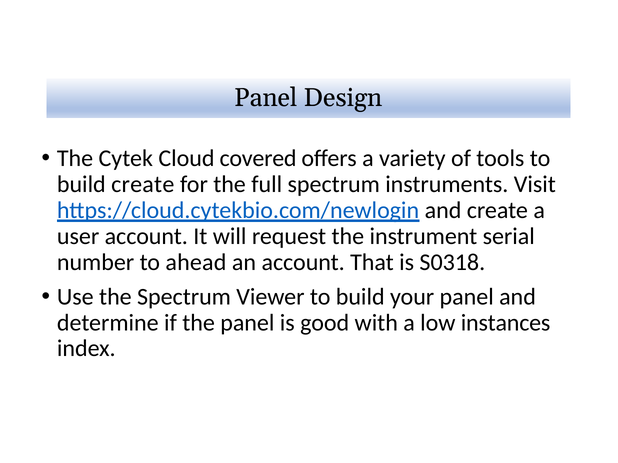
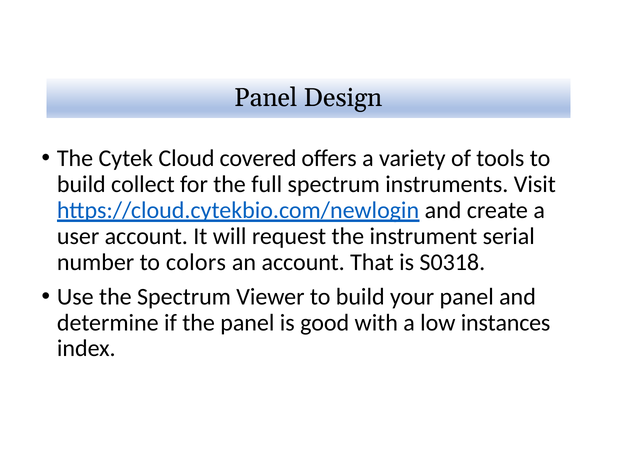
build create: create -> collect (143, 184)
ahead: ahead -> colors (196, 263)
